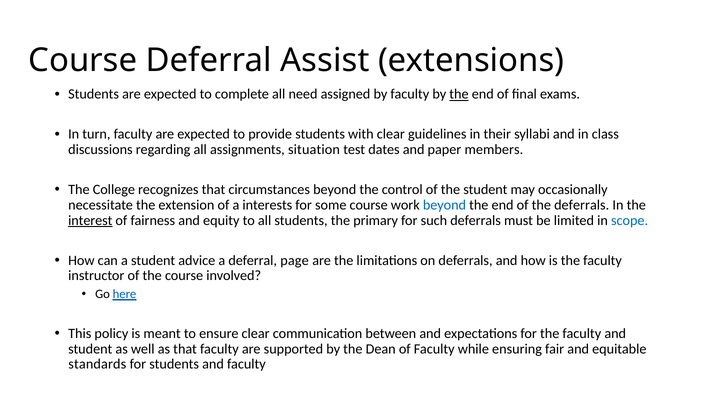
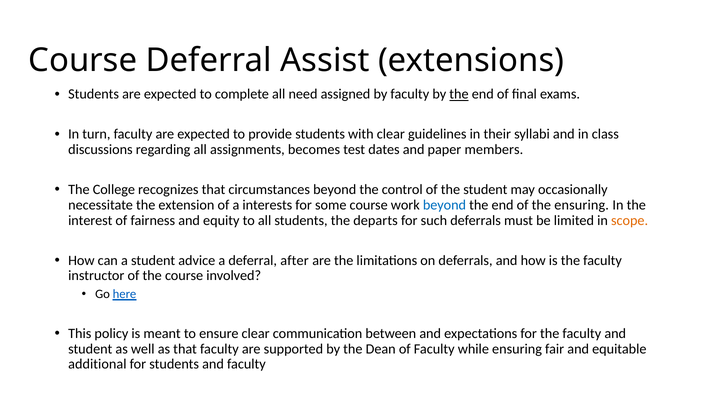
situation: situation -> becomes (314, 150)
the deferrals: deferrals -> ensuring (582, 205)
interest underline: present -> none (90, 220)
primary: primary -> departs (376, 220)
scope colour: blue -> orange (630, 220)
page: page -> after (295, 260)
standards: standards -> additional (97, 364)
